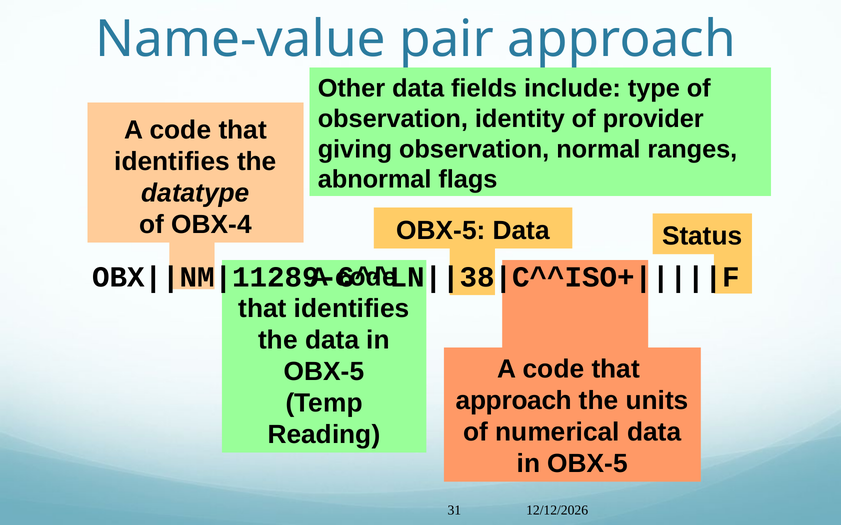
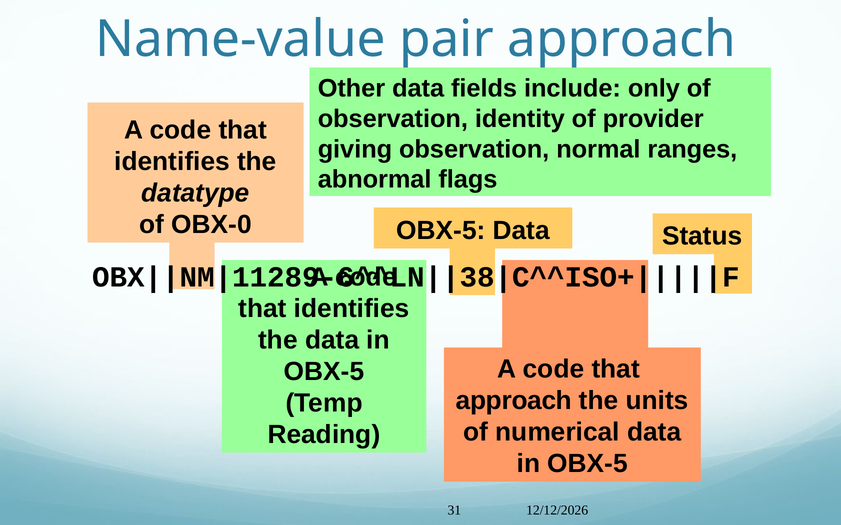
type: type -> only (654, 89)
OBX-4: OBX-4 -> OBX-0 (212, 225)
